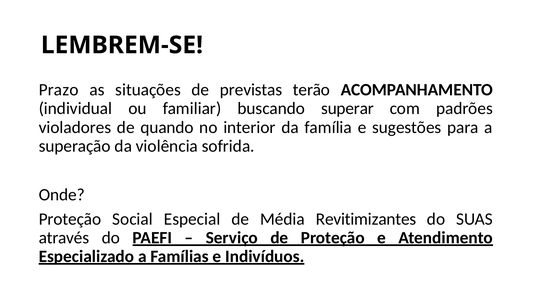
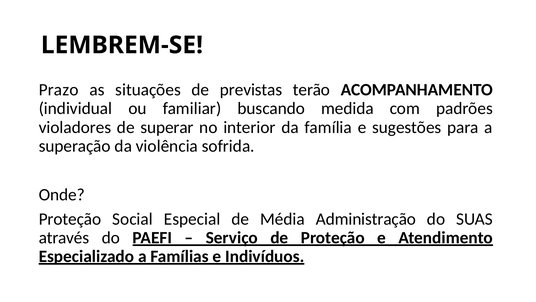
superar: superar -> medida (347, 108)
quando: quando -> superar (167, 127)
Revitimizantes: Revitimizantes -> Administração (366, 219)
